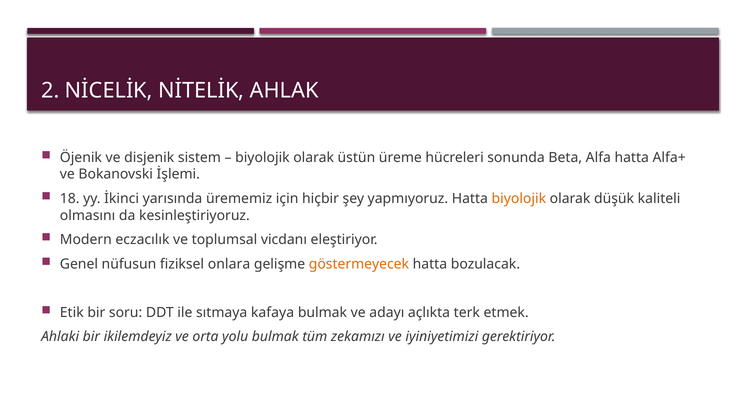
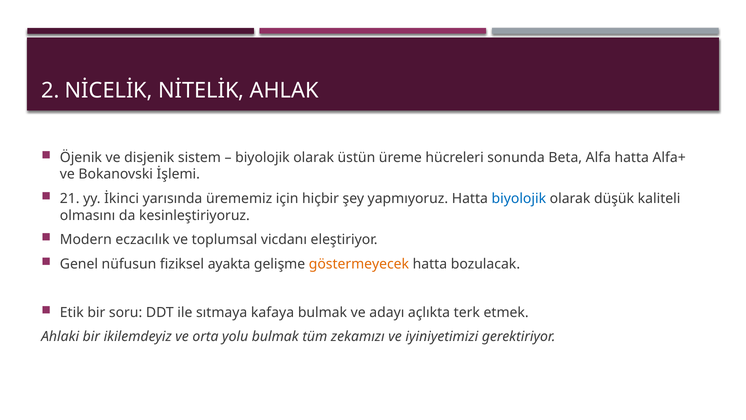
18: 18 -> 21 (70, 198)
biyolojik colour: orange -> blue (519, 198)
onlara: onlara -> ayakta (229, 264)
